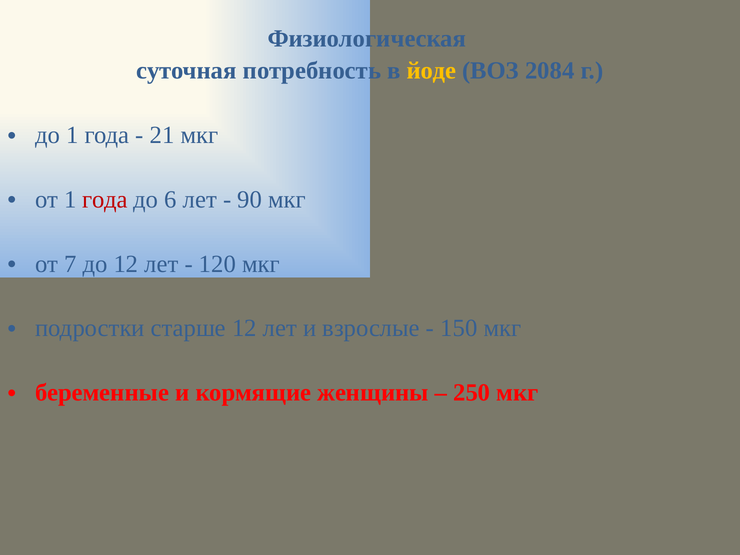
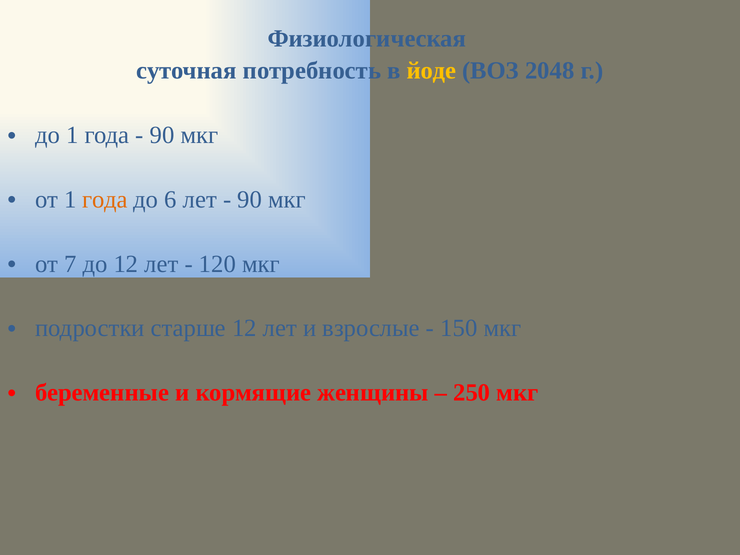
2084: 2084 -> 2048 (550, 71)
21: 21 -> 90 (162, 135)
года colour: red -> orange (105, 200)
